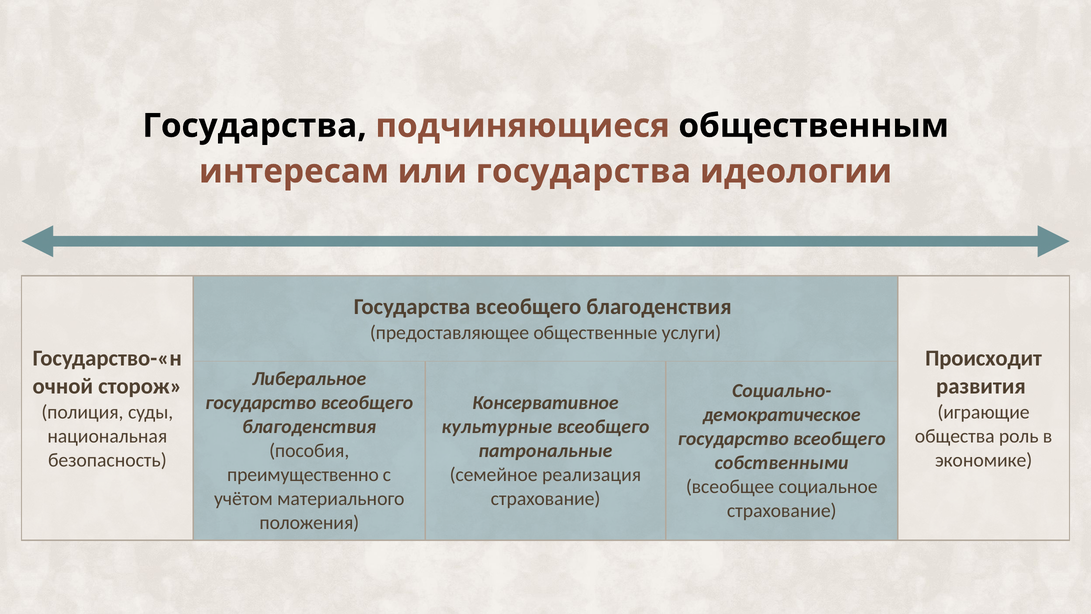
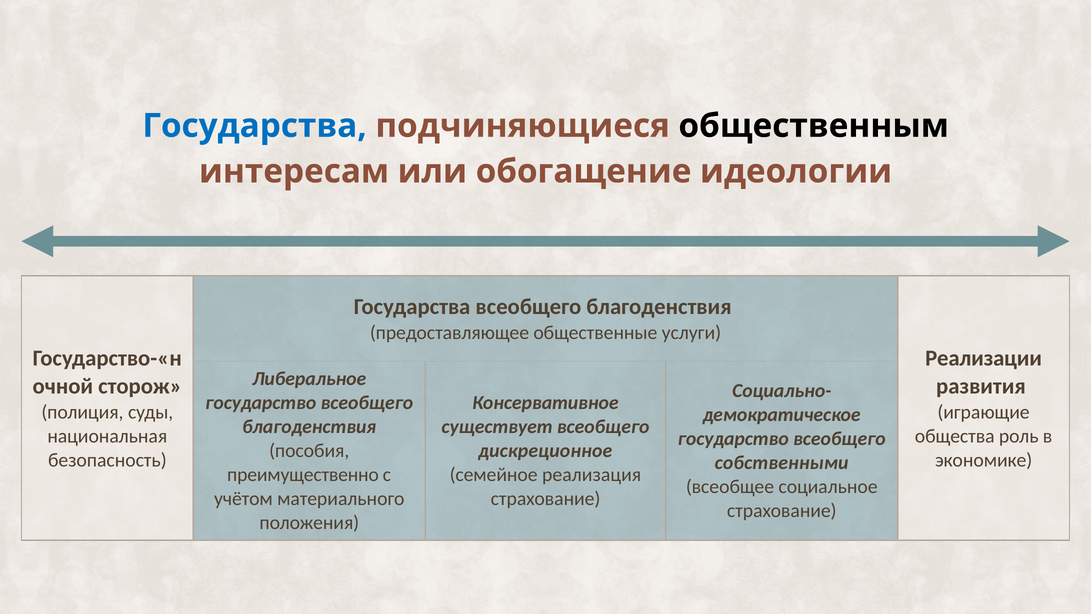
Государства colour: black -> blue (255, 126)
или государства: государства -> обогащение (584, 171)
Происходит: Происходит -> Реализации (984, 358)
культурные: культурные -> существует (497, 427)
патрональные: патрональные -> дискреционное (545, 451)
